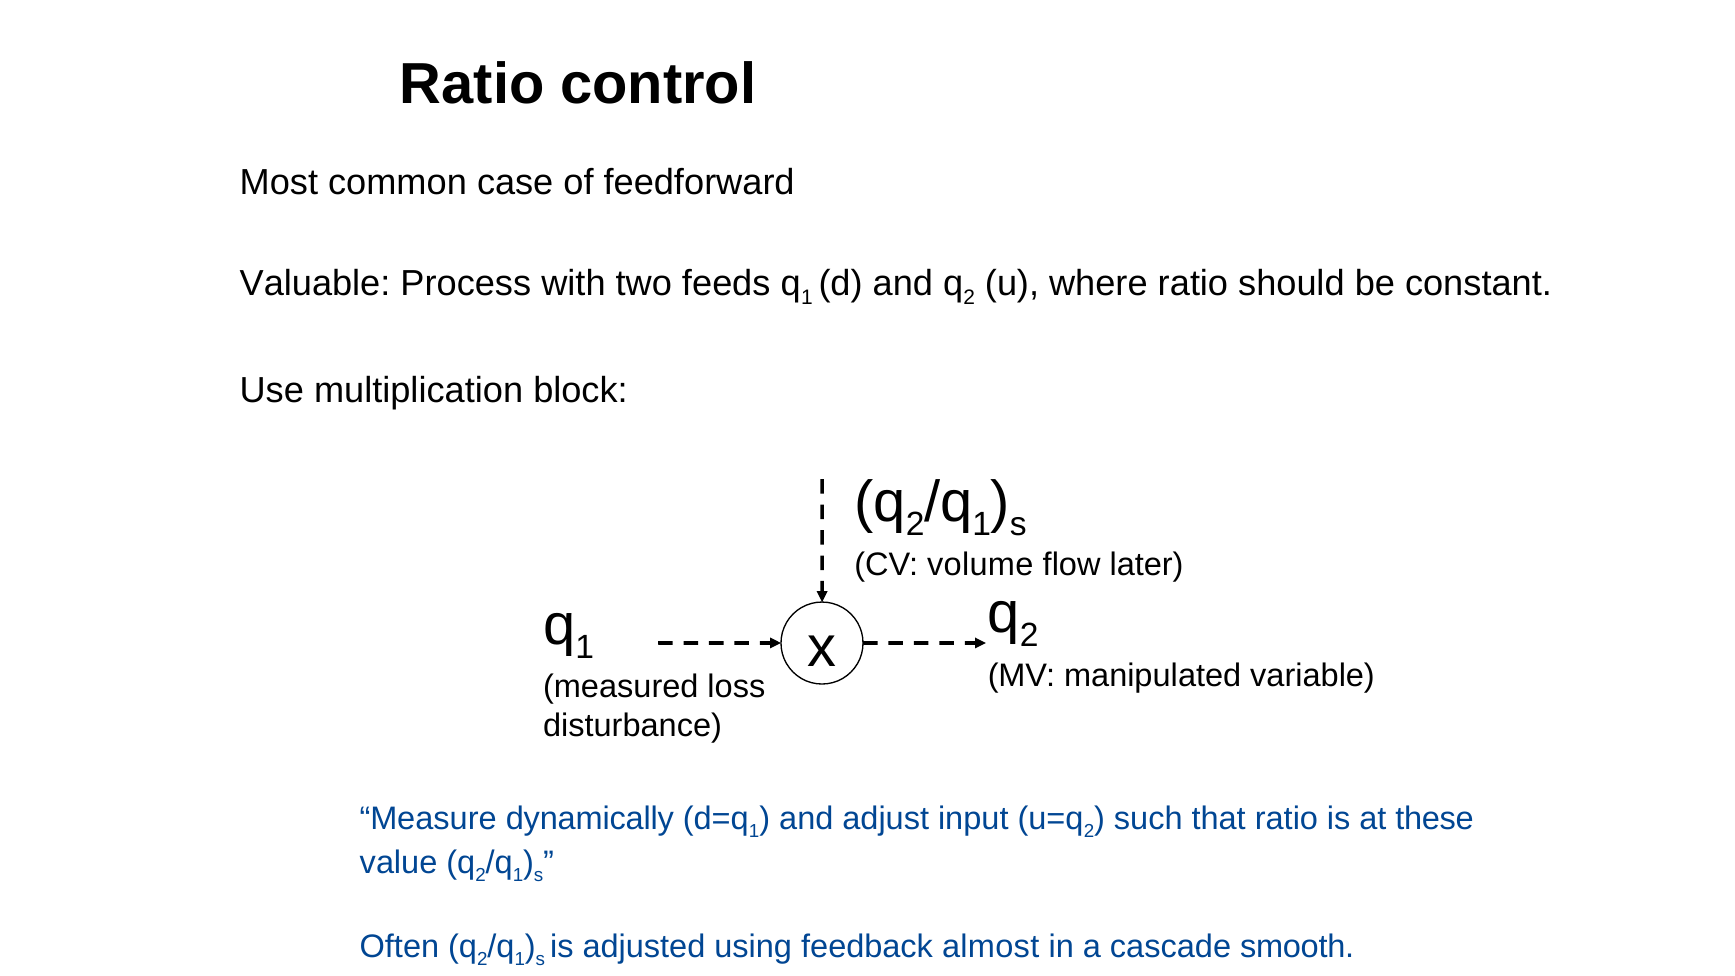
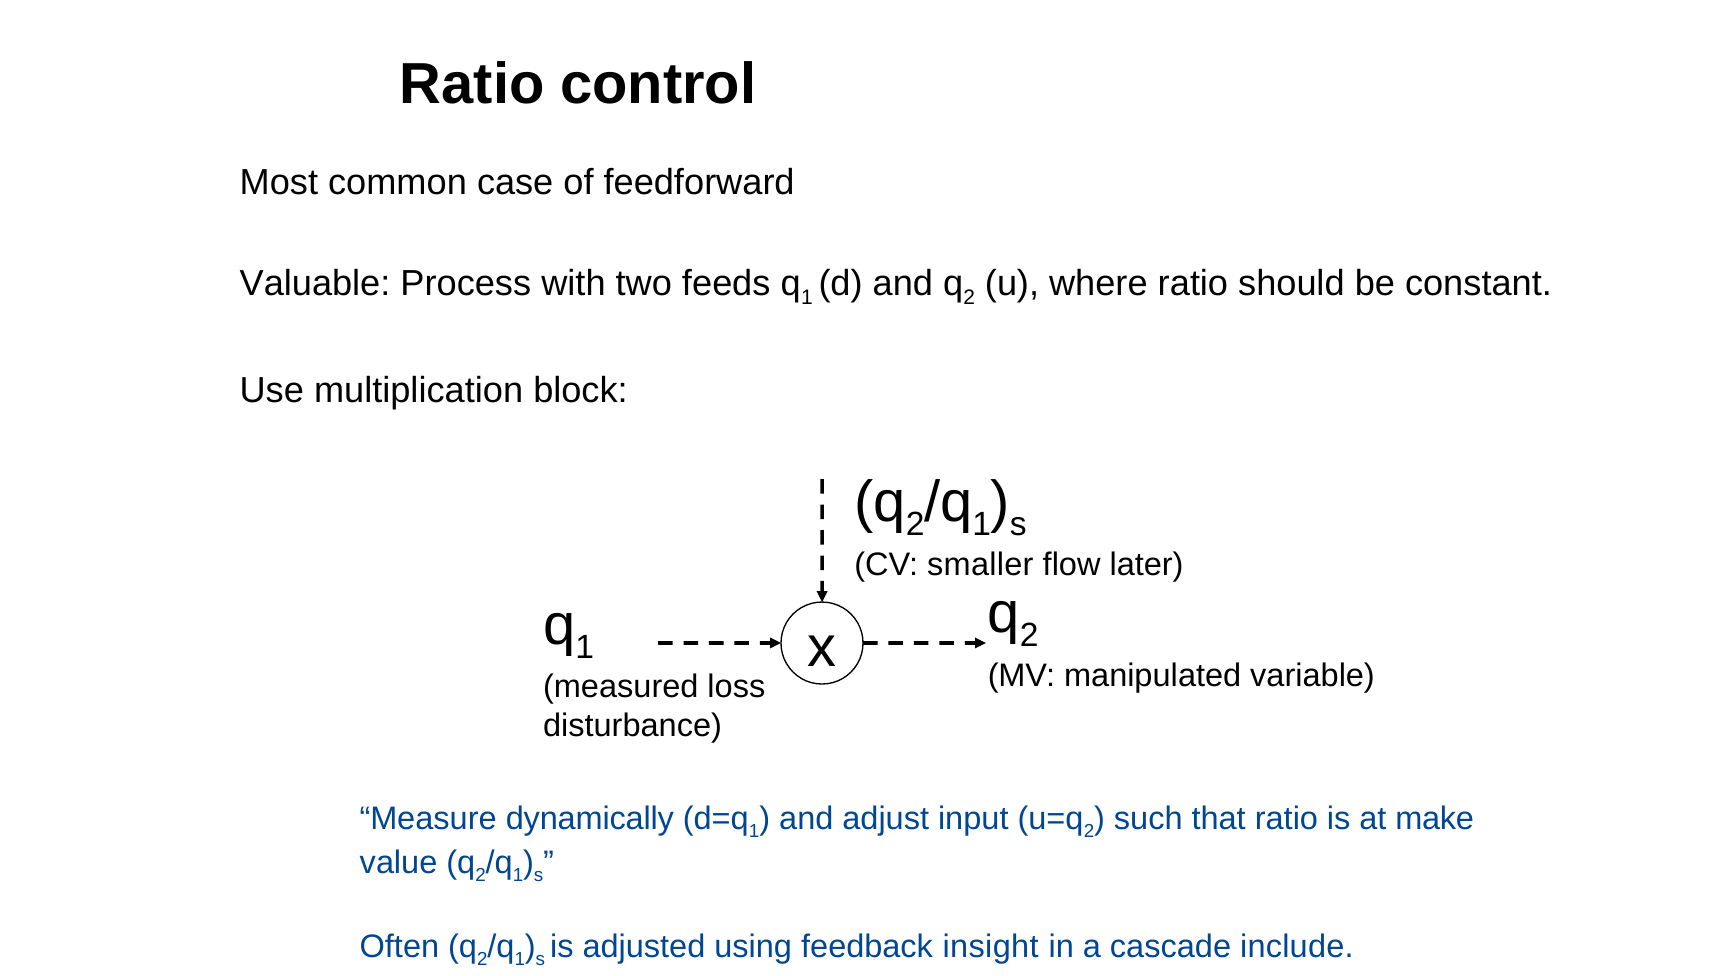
volume: volume -> smaller (980, 564)
these: these -> make (1435, 819)
almost: almost -> insight (991, 946)
smooth: smooth -> include (1297, 946)
